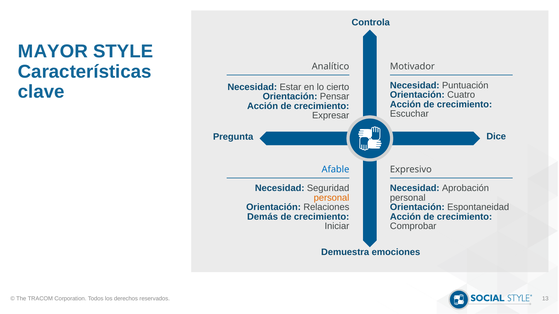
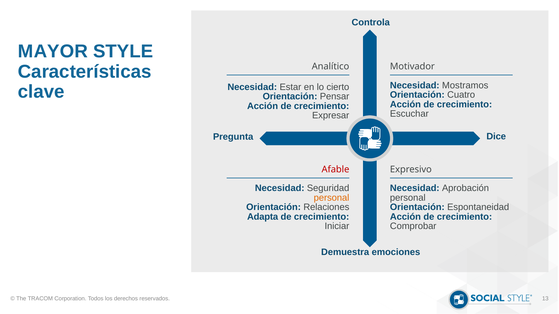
Puntuación: Puntuación -> Mostramos (465, 86)
Afable colour: blue -> red (336, 170)
Demás: Demás -> Adapta (263, 217)
